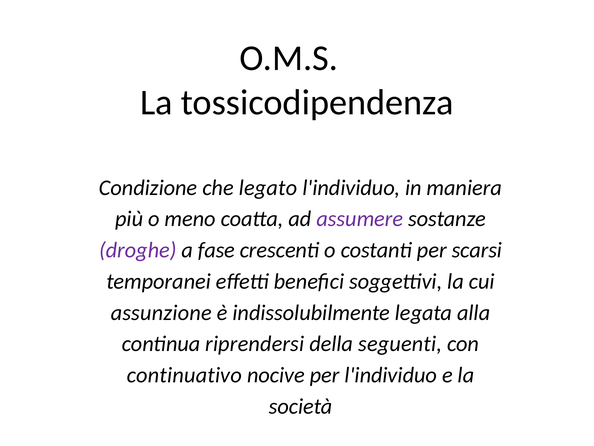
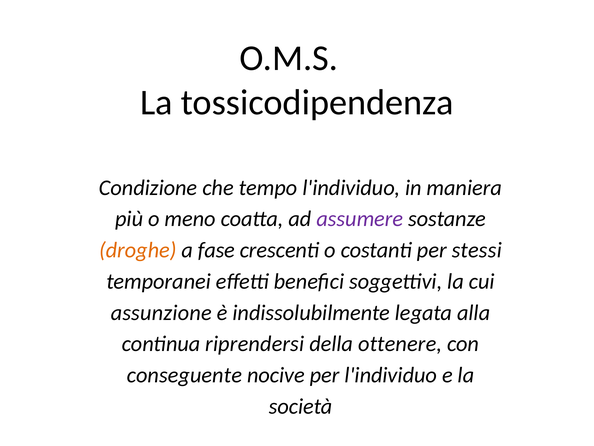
legato: legato -> tempo (268, 188)
droghe colour: purple -> orange (138, 250)
scarsi: scarsi -> stessi (477, 250)
seguenti: seguenti -> ottenere (400, 344)
continuativo: continuativo -> conseguente (184, 375)
